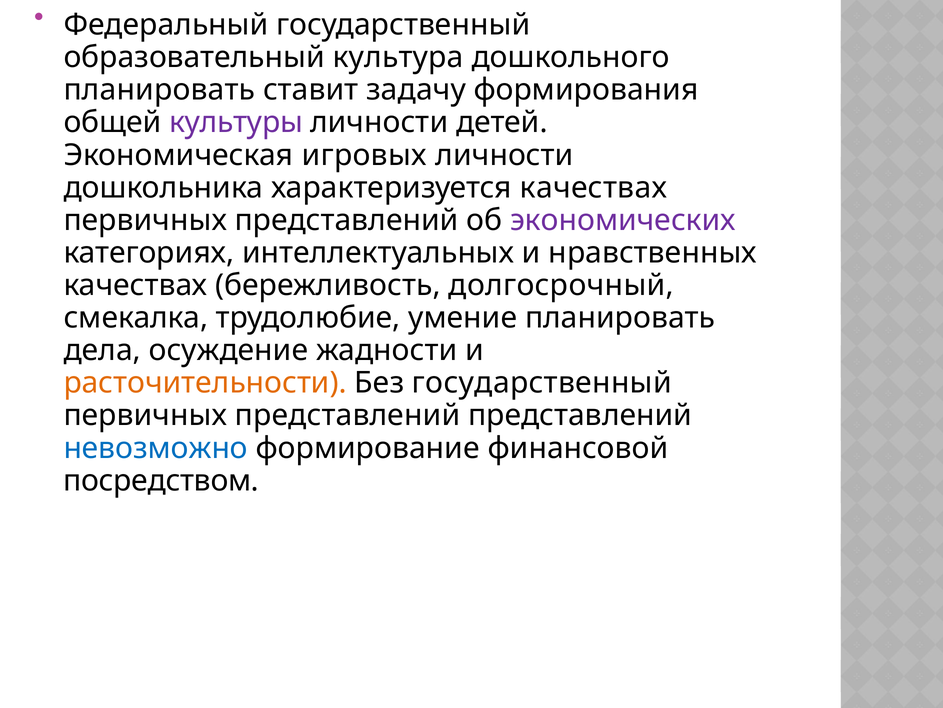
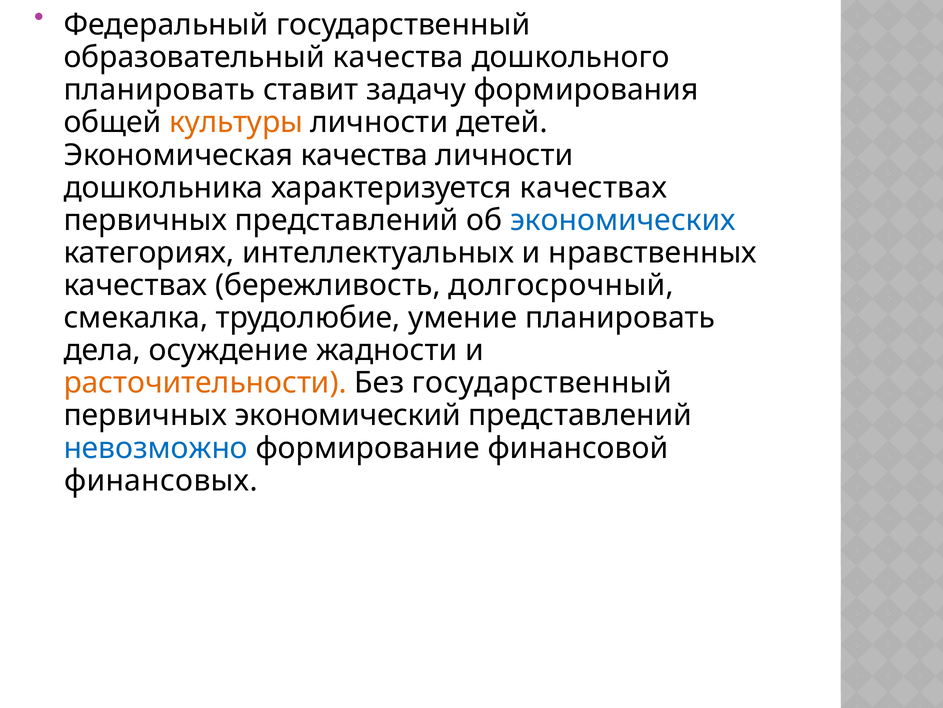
образовательный культура: культура -> качества (398, 57)
культуры colour: purple -> orange (236, 122)
Экономическая игровых: игровых -> качества (364, 155)
экономических colour: purple -> blue (623, 220)
представлений: представлений -> экономический (348, 415)
посредством: посредством -> финансовых (161, 480)
